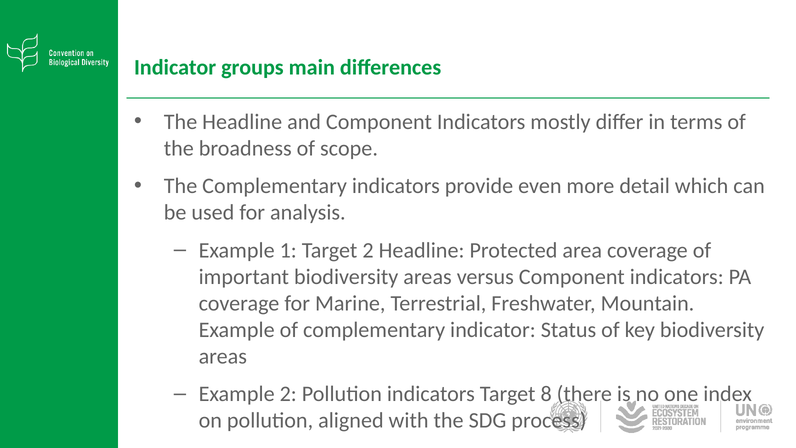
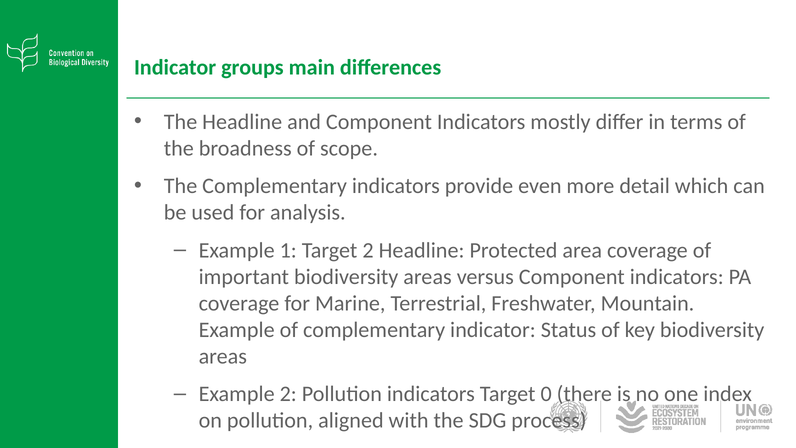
8: 8 -> 0 (546, 394)
